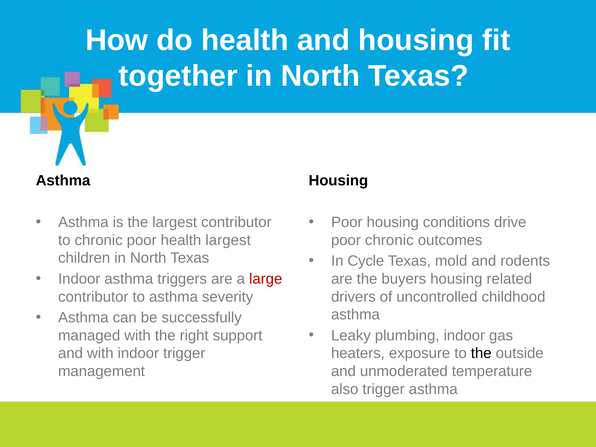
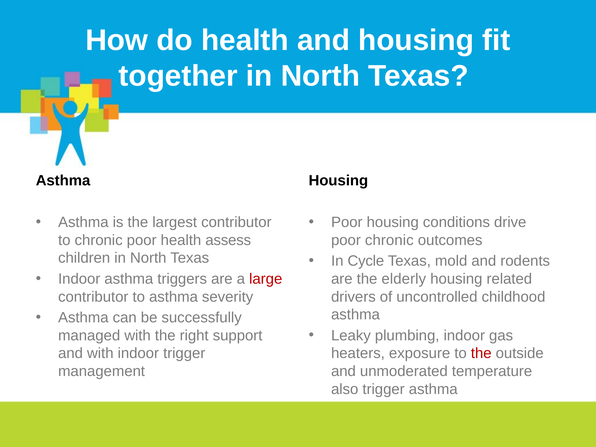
health largest: largest -> assess (228, 240)
buyers: buyers -> elderly (404, 279)
the colour: black -> red (481, 353)
